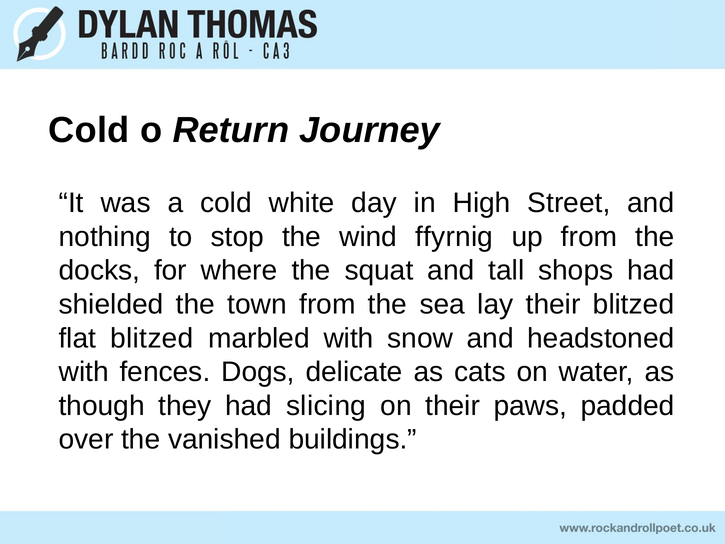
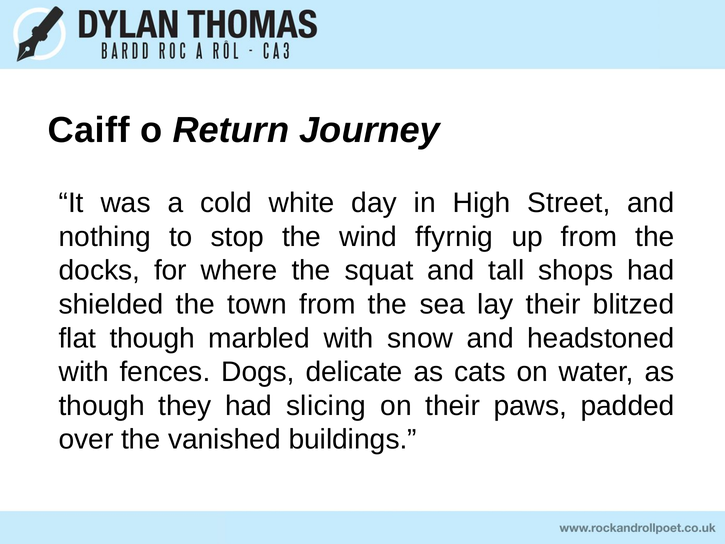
Cold: Cold -> Caiff (89, 130)
flat blitzed: blitzed -> though (152, 338)
